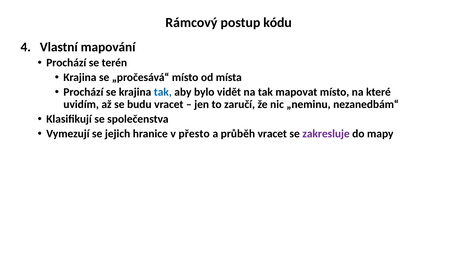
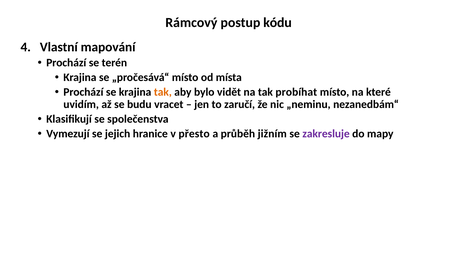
tak colour: blue -> orange (163, 92)
mapovat: mapovat -> probíhat (296, 92)
průběh vracet: vracet -> jižním (272, 134)
